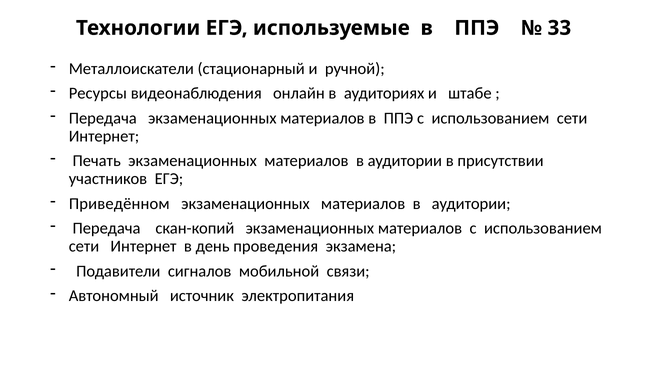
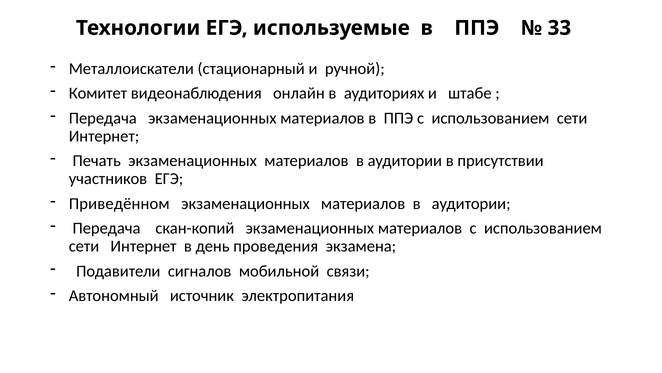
Ресурсы: Ресурсы -> Комитет (98, 93)
